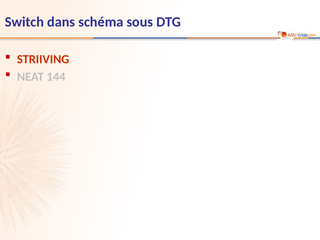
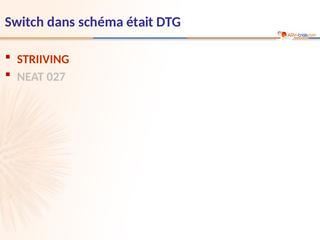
sous: sous -> était (140, 22)
144: 144 -> 027 (56, 77)
